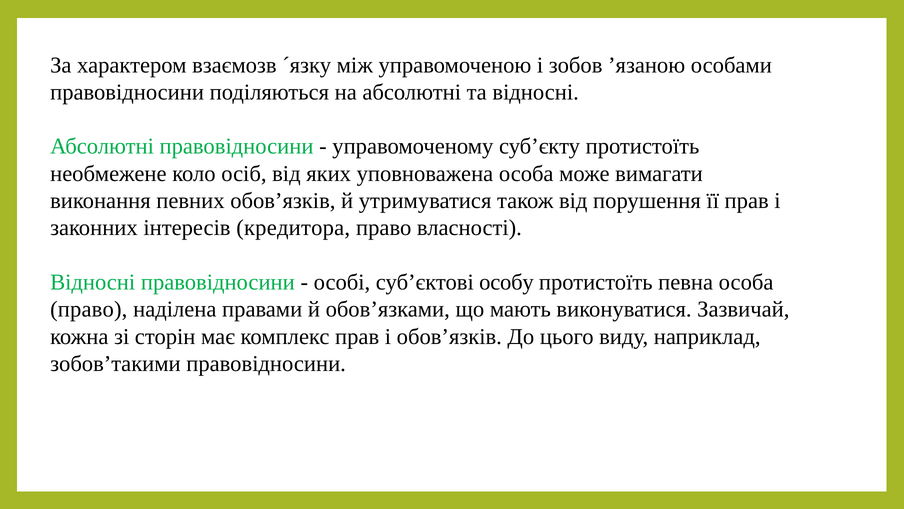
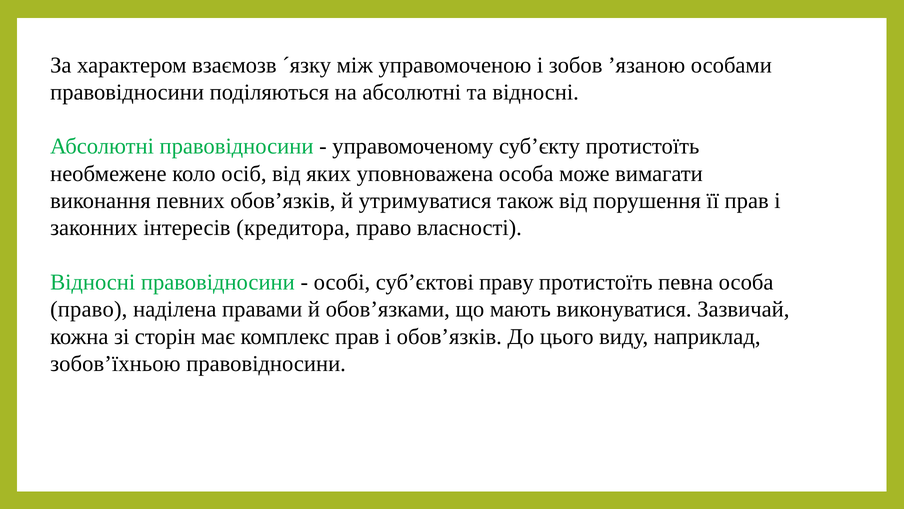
особу: особу -> праву (506, 282)
зобов’такими: зобов’такими -> зобов’їхньою (115, 363)
